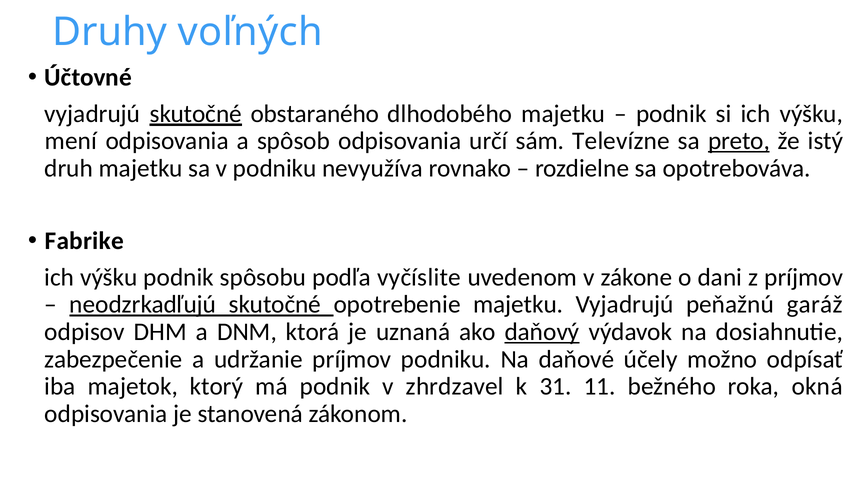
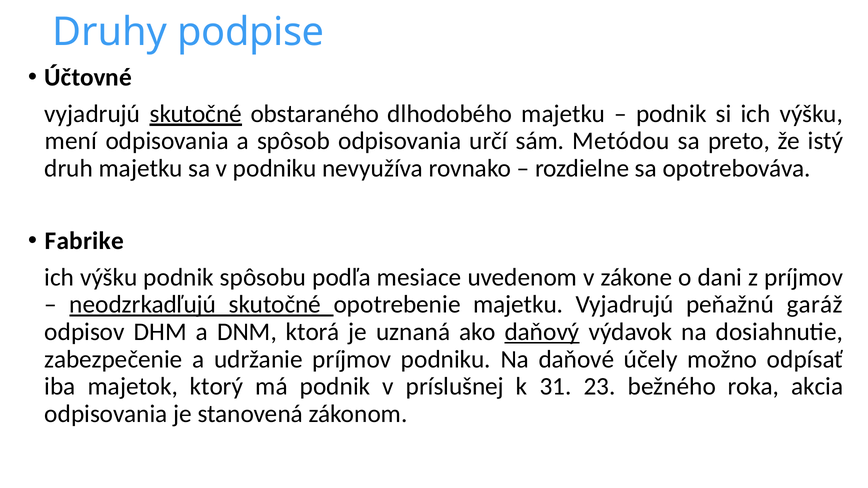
voľných: voľných -> podpise (251, 32)
Televízne: Televízne -> Metódou (621, 141)
preto underline: present -> none (739, 141)
vyčíslite: vyčíslite -> mesiace (419, 277)
zhrdzavel: zhrdzavel -> príslušnej (455, 387)
11: 11 -> 23 (600, 387)
okná: okná -> akcia (817, 387)
